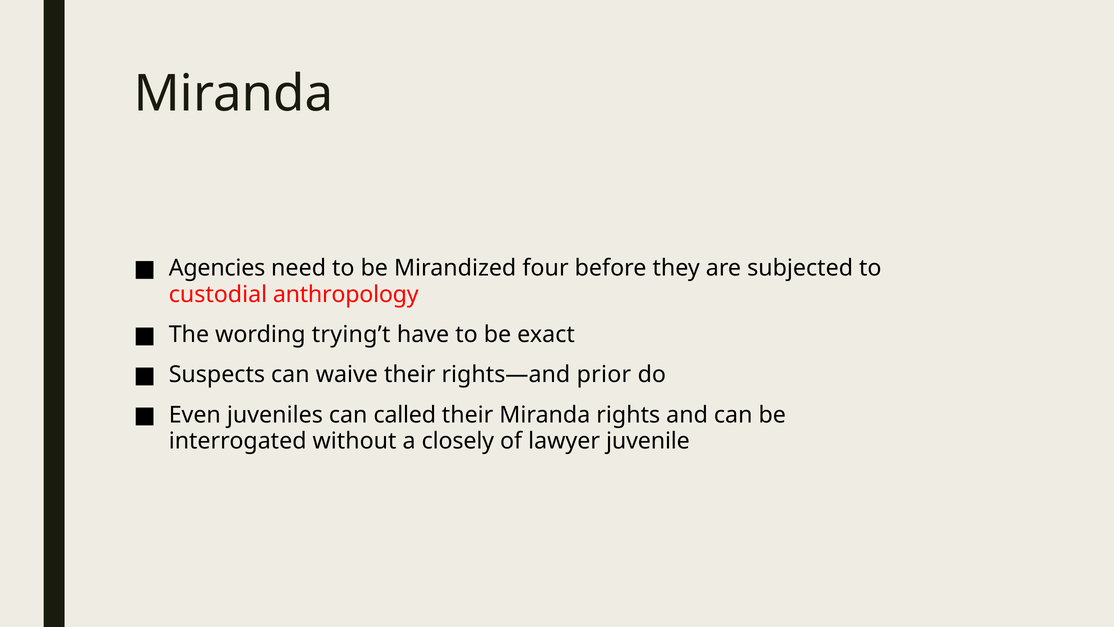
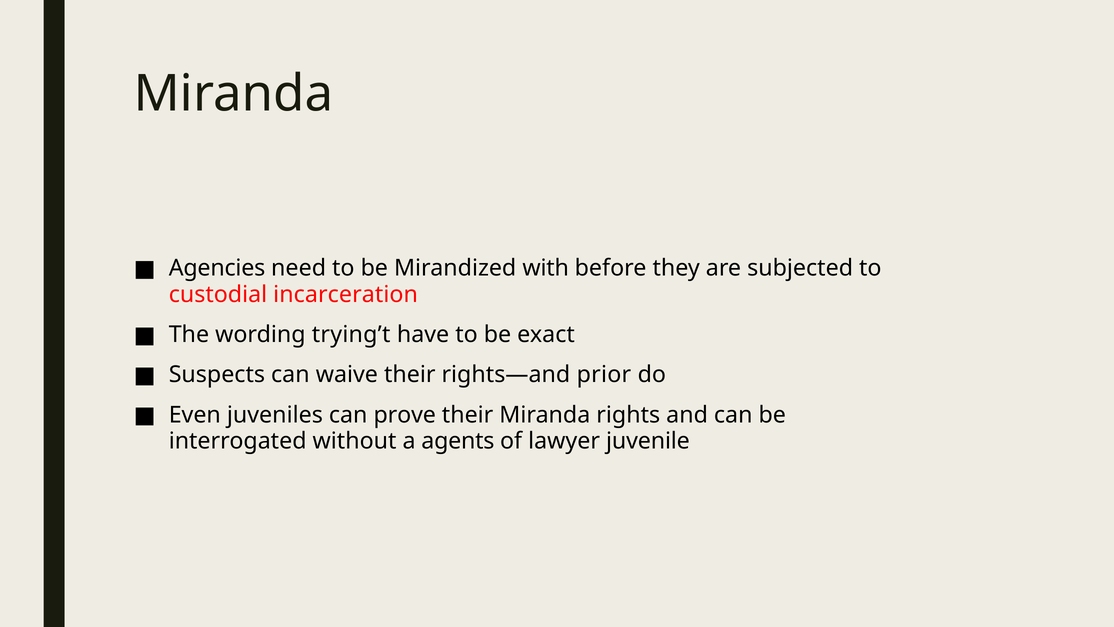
four: four -> with (546, 268)
anthropology: anthropology -> incarceration (346, 294)
called: called -> prove (405, 415)
closely: closely -> agents (458, 441)
